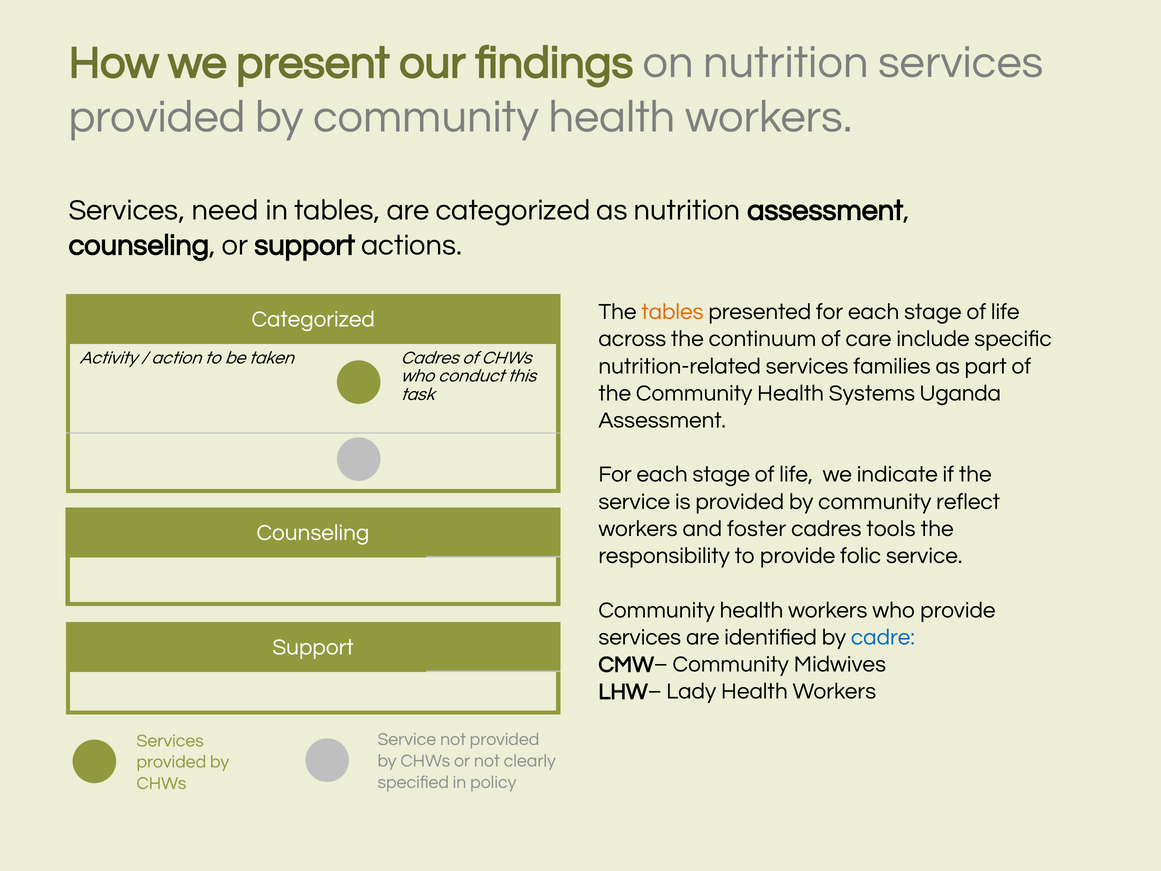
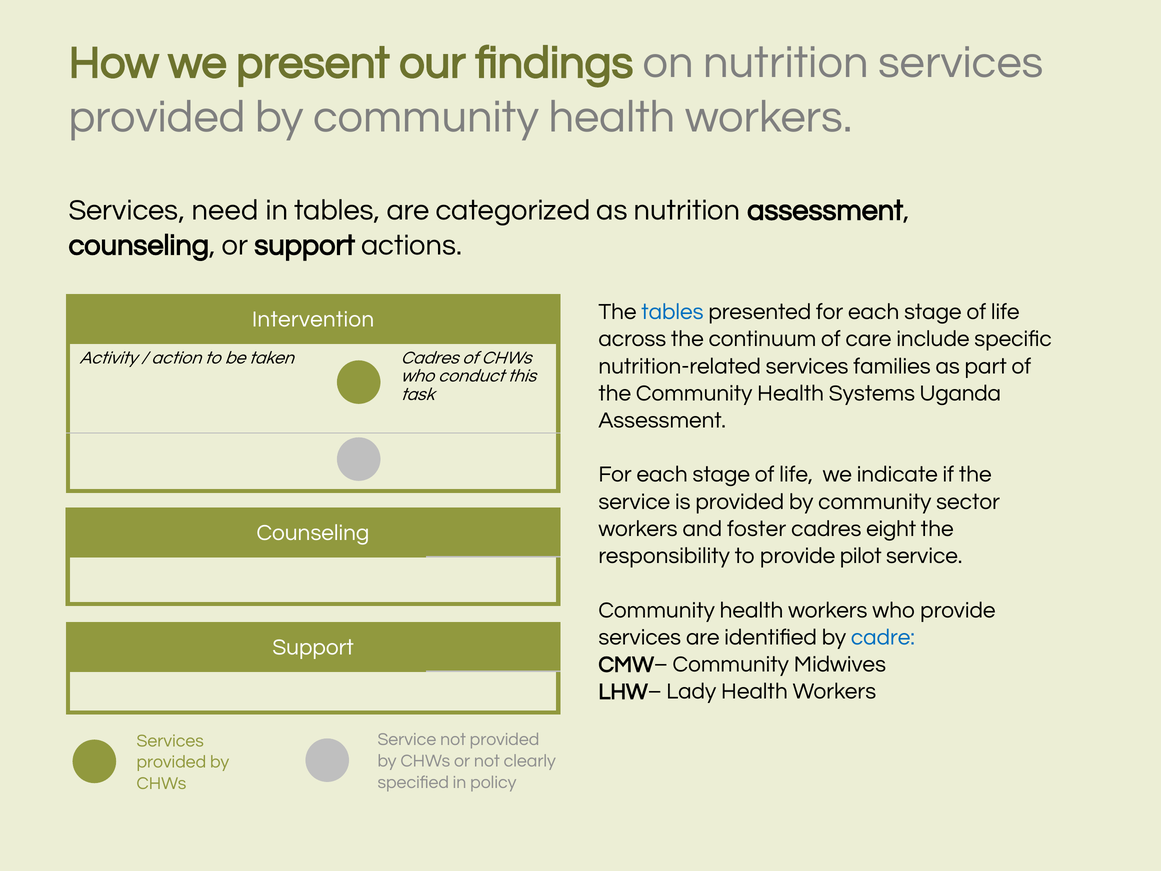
tables colour: orange -> blue (672, 312)
Categorized: Categorized -> Intervention (313, 319)
reflect: reflect -> sector (968, 502)
tools: tools -> eight (891, 529)
folic: folic -> pilot (861, 556)
